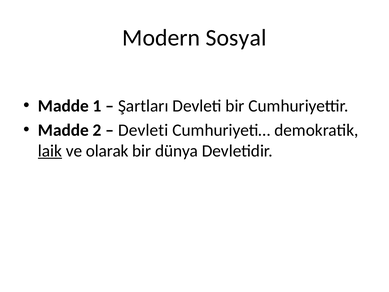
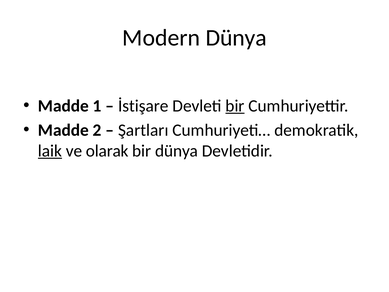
Modern Sosyal: Sosyal -> Dünya (236, 38)
Şartları: Şartları -> İstişare (143, 106)
bir underline: none -> present (235, 106)
Devleti: Devleti -> Şartları (143, 130)
